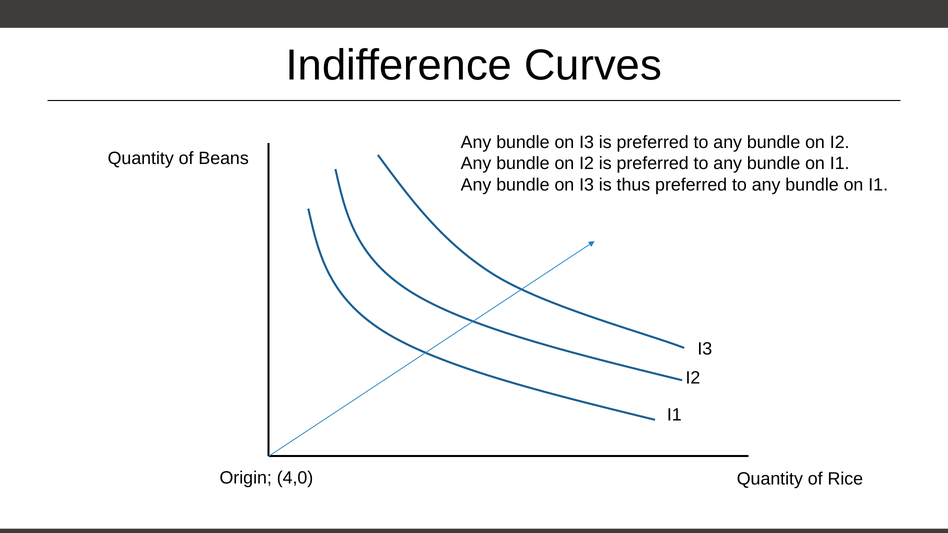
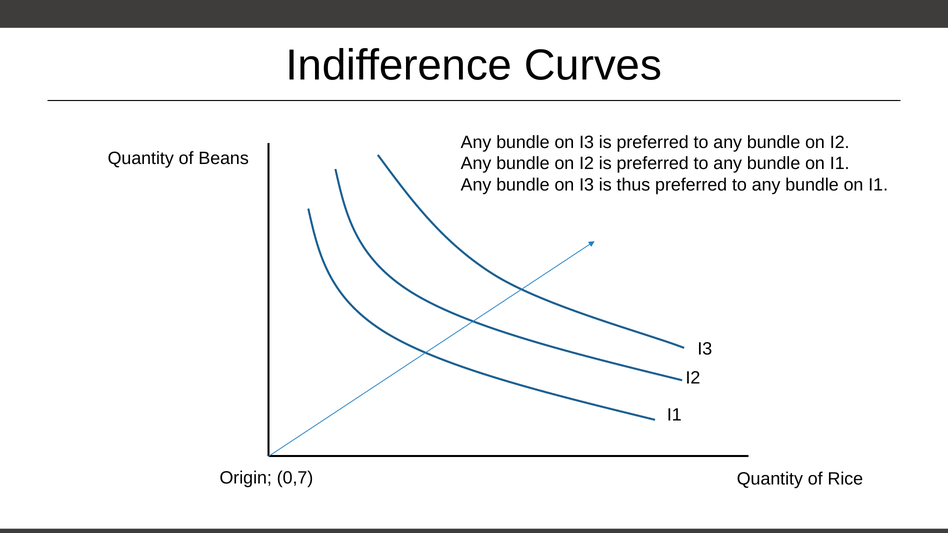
4,0: 4,0 -> 0,7 (295, 478)
